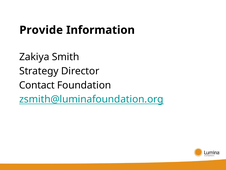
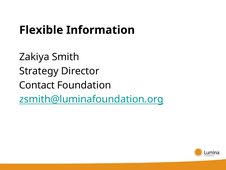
Provide: Provide -> Flexible (41, 30)
